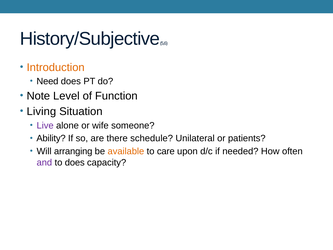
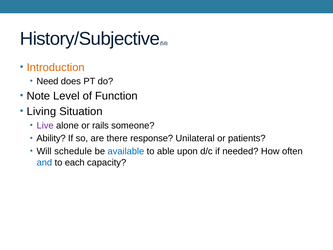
wife: wife -> rails (100, 125)
schedule: schedule -> response (152, 138)
arranging: arranging -> schedule (73, 151)
available colour: orange -> blue (126, 151)
care: care -> able (166, 151)
and colour: purple -> blue (44, 162)
to does: does -> each (75, 162)
